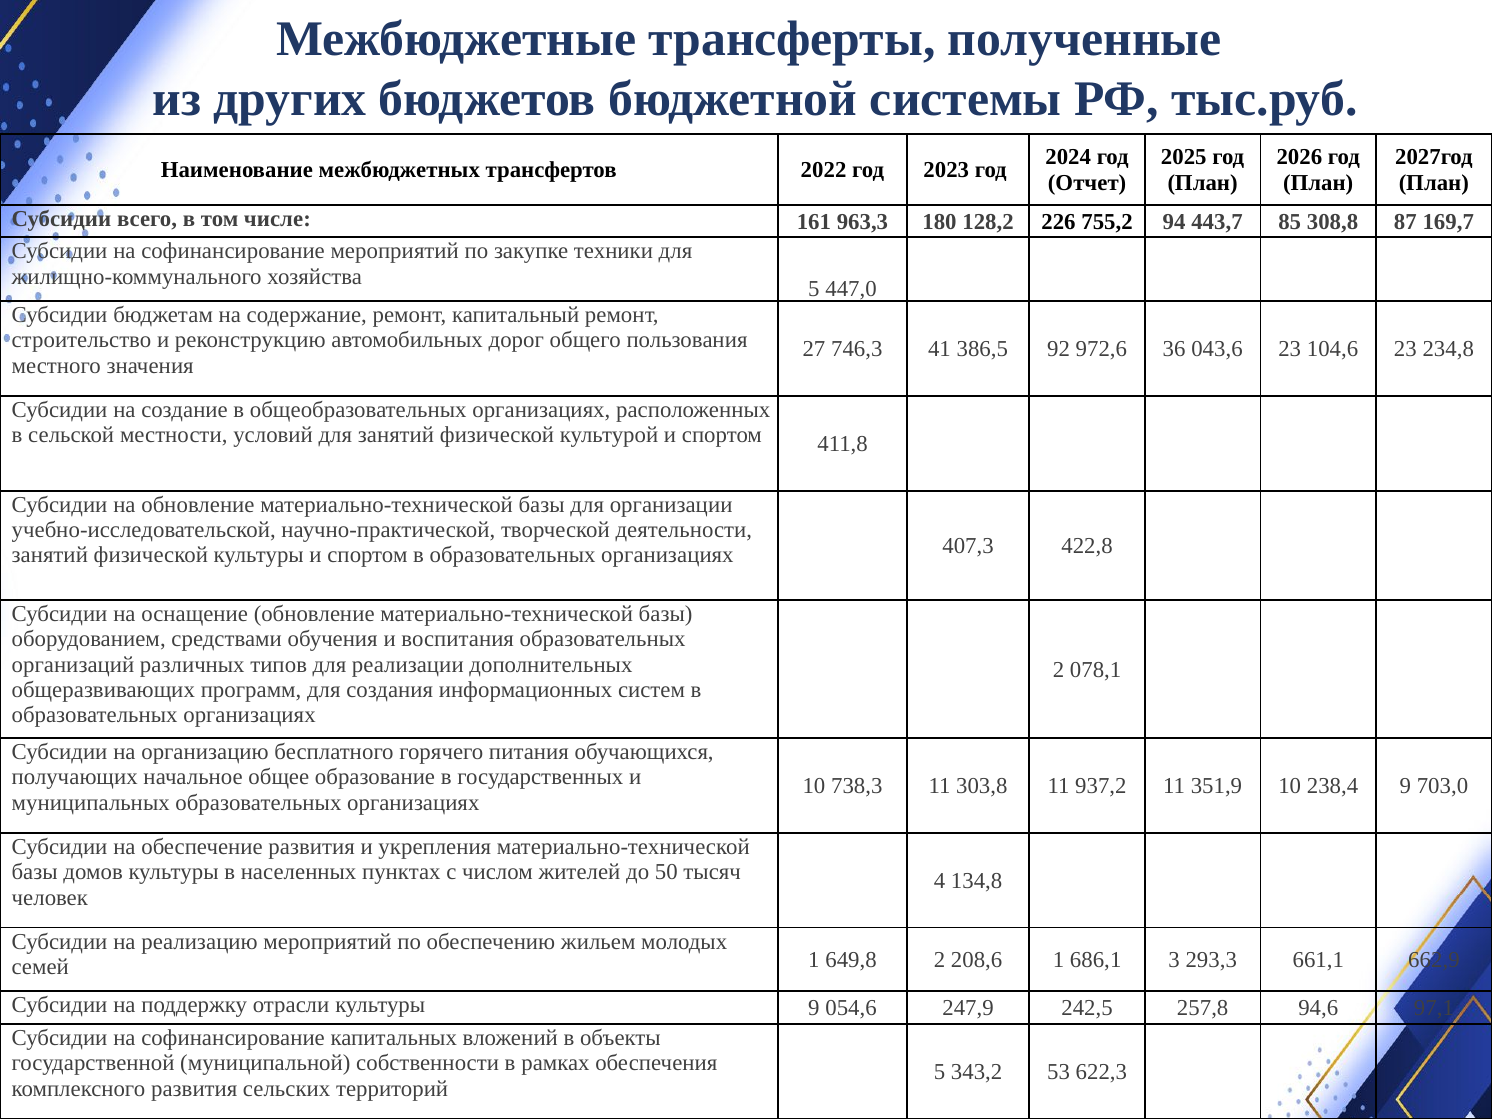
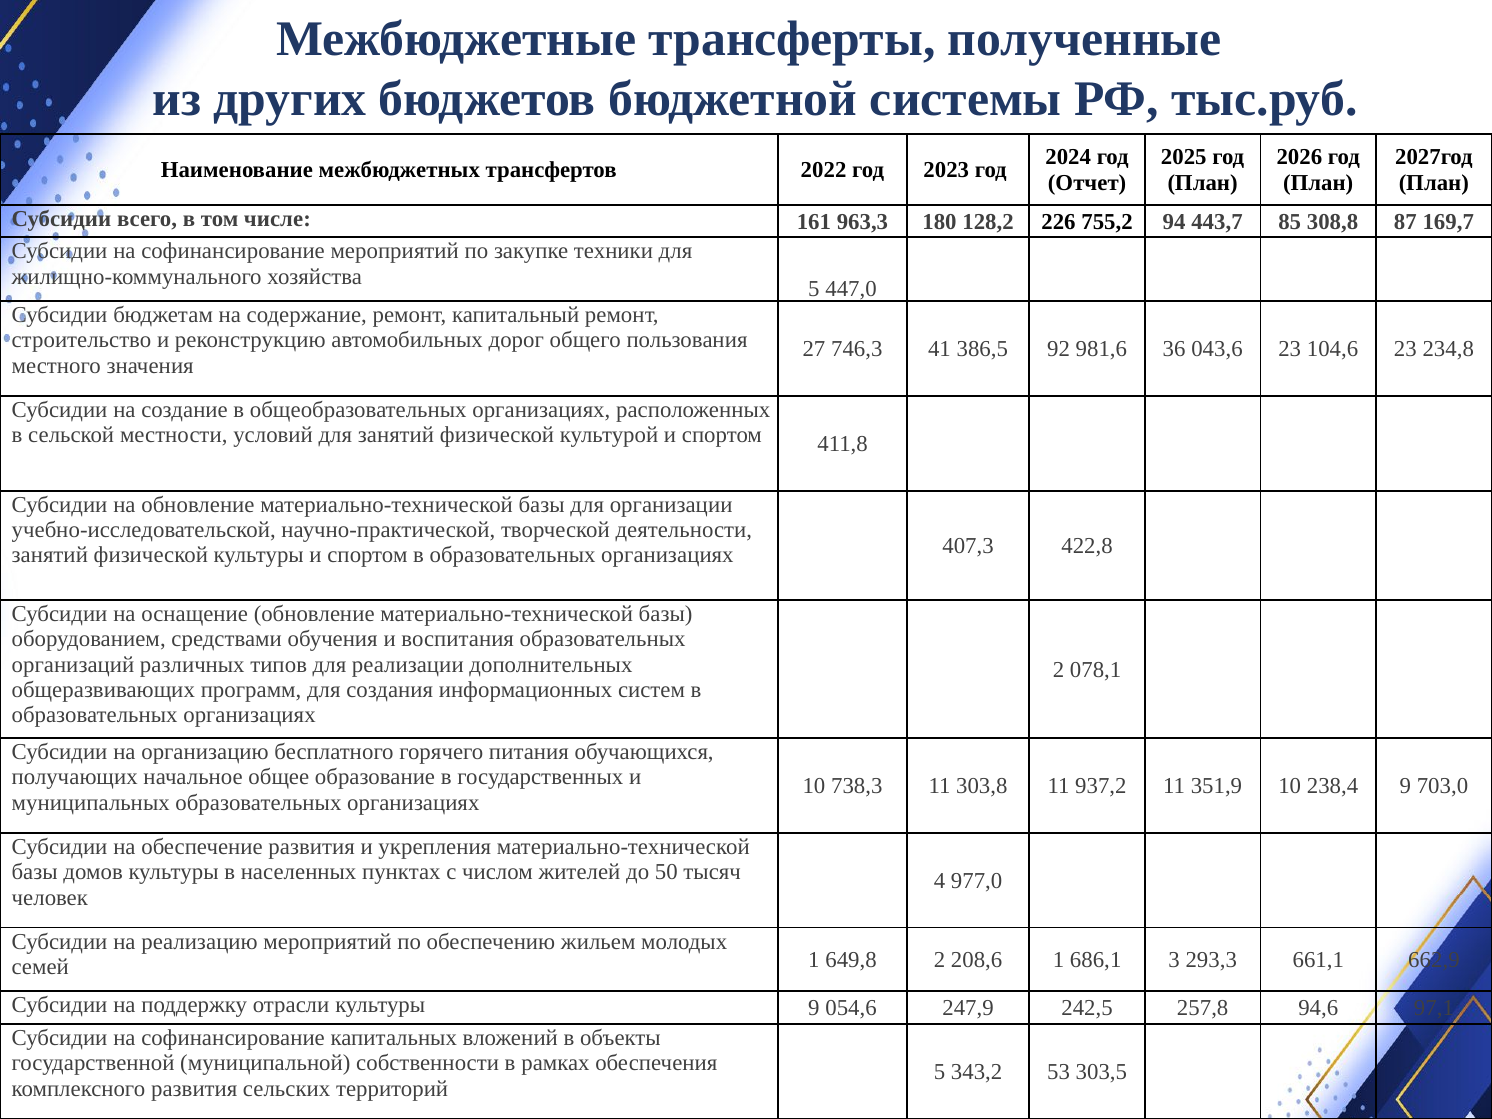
972,6: 972,6 -> 981,6 (1101, 349)
134,8: 134,8 -> 977,0 (977, 881)
622,3: 622,3 -> 303,5 (1101, 1072)
